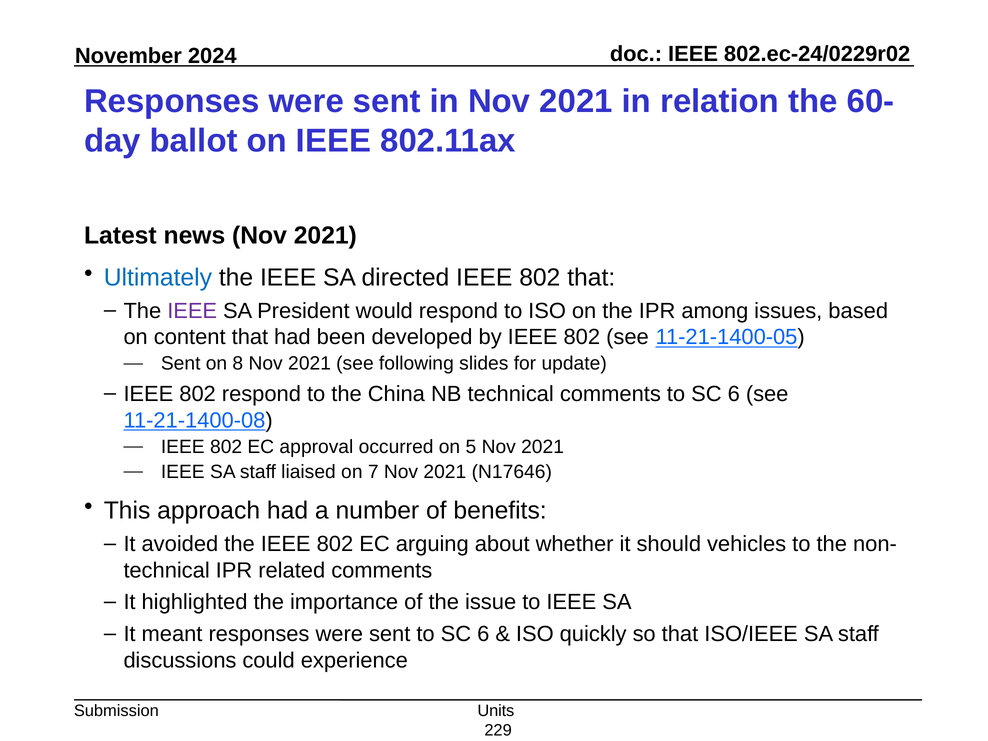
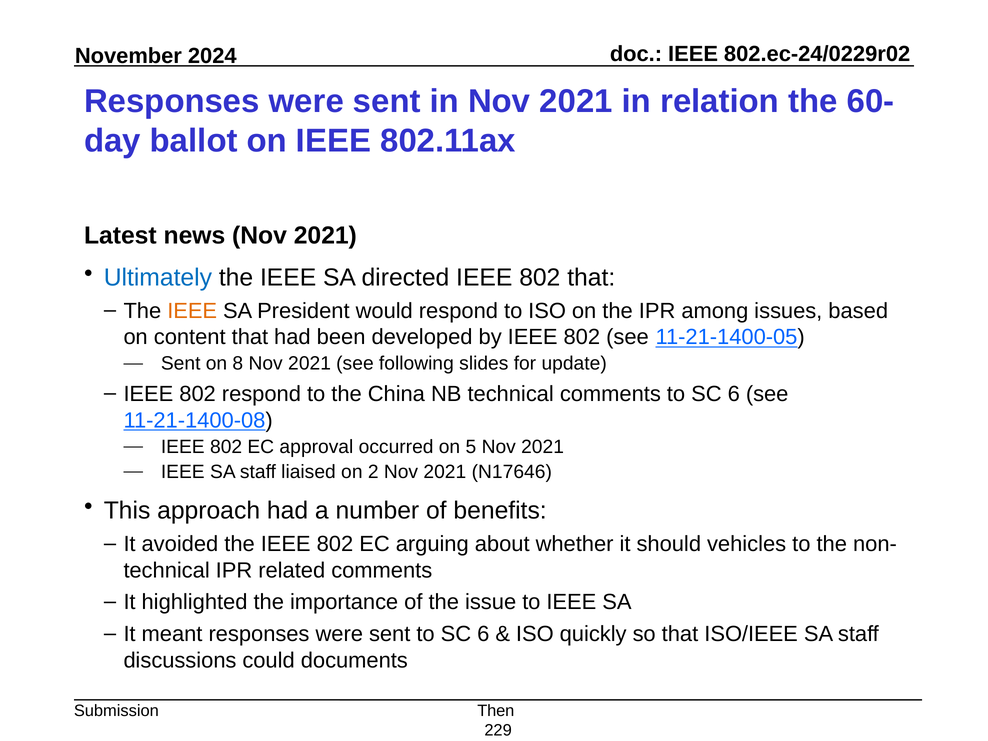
IEEE colour: purple -> orange (192, 311)
7: 7 -> 2 (373, 472)
experience: experience -> documents (354, 660)
Units: Units -> Then (496, 711)
